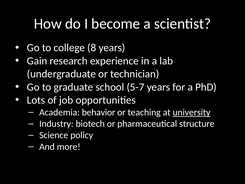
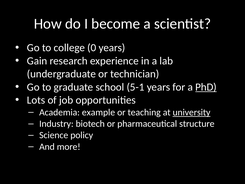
8: 8 -> 0 (92, 48)
5-7: 5-7 -> 5-1 (136, 87)
PhD underline: none -> present (206, 87)
behavior: behavior -> example (98, 112)
